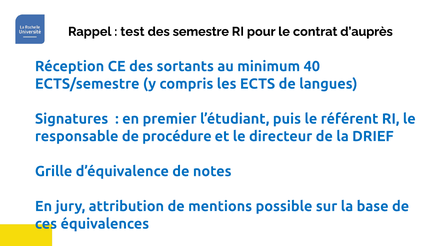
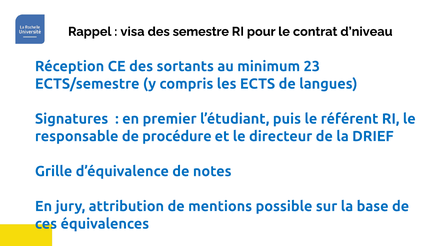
test: test -> visa (132, 32)
d’auprès: d’auprès -> d’niveau (366, 32)
40: 40 -> 23 (312, 66)
